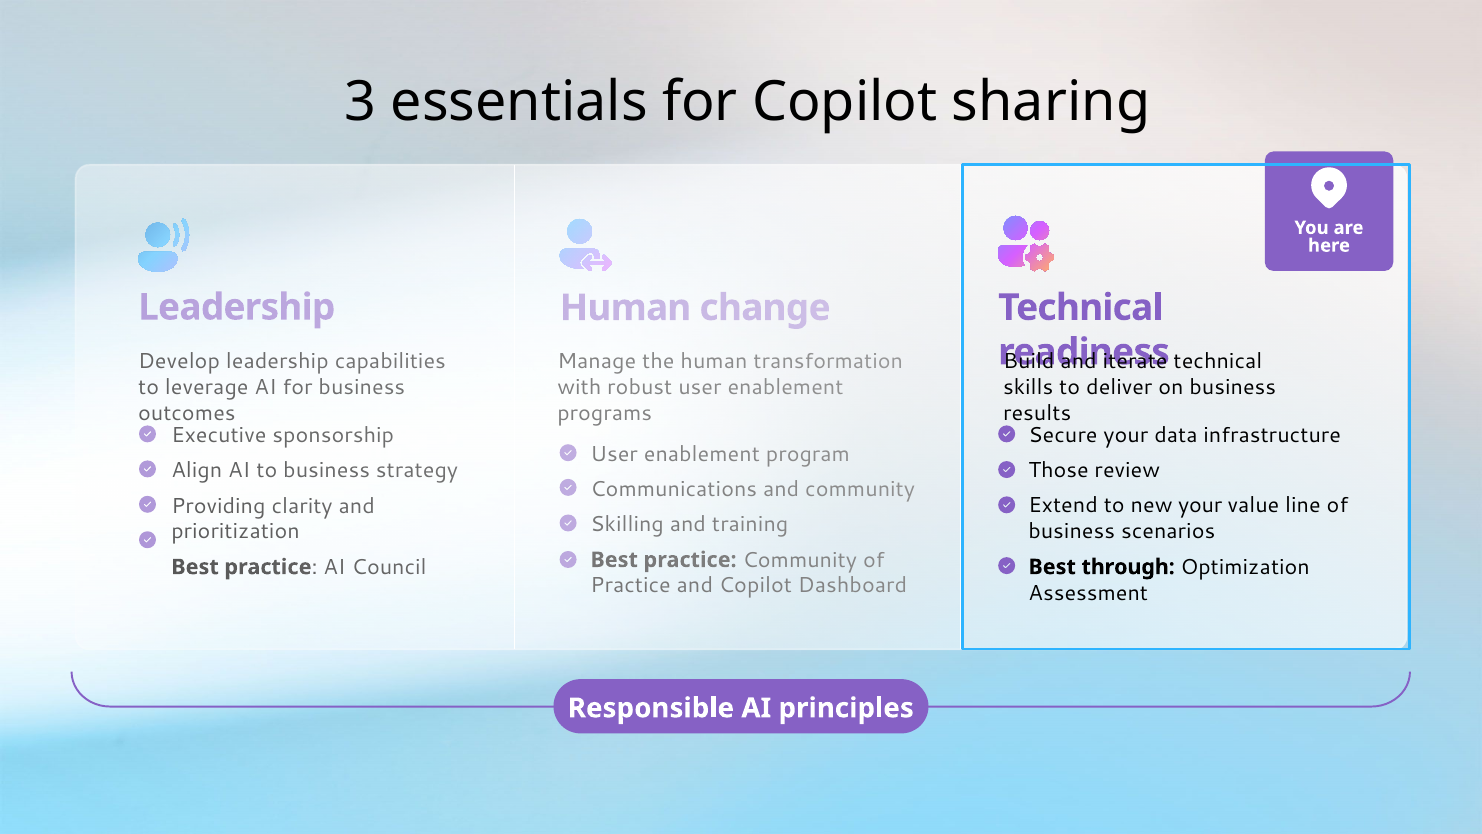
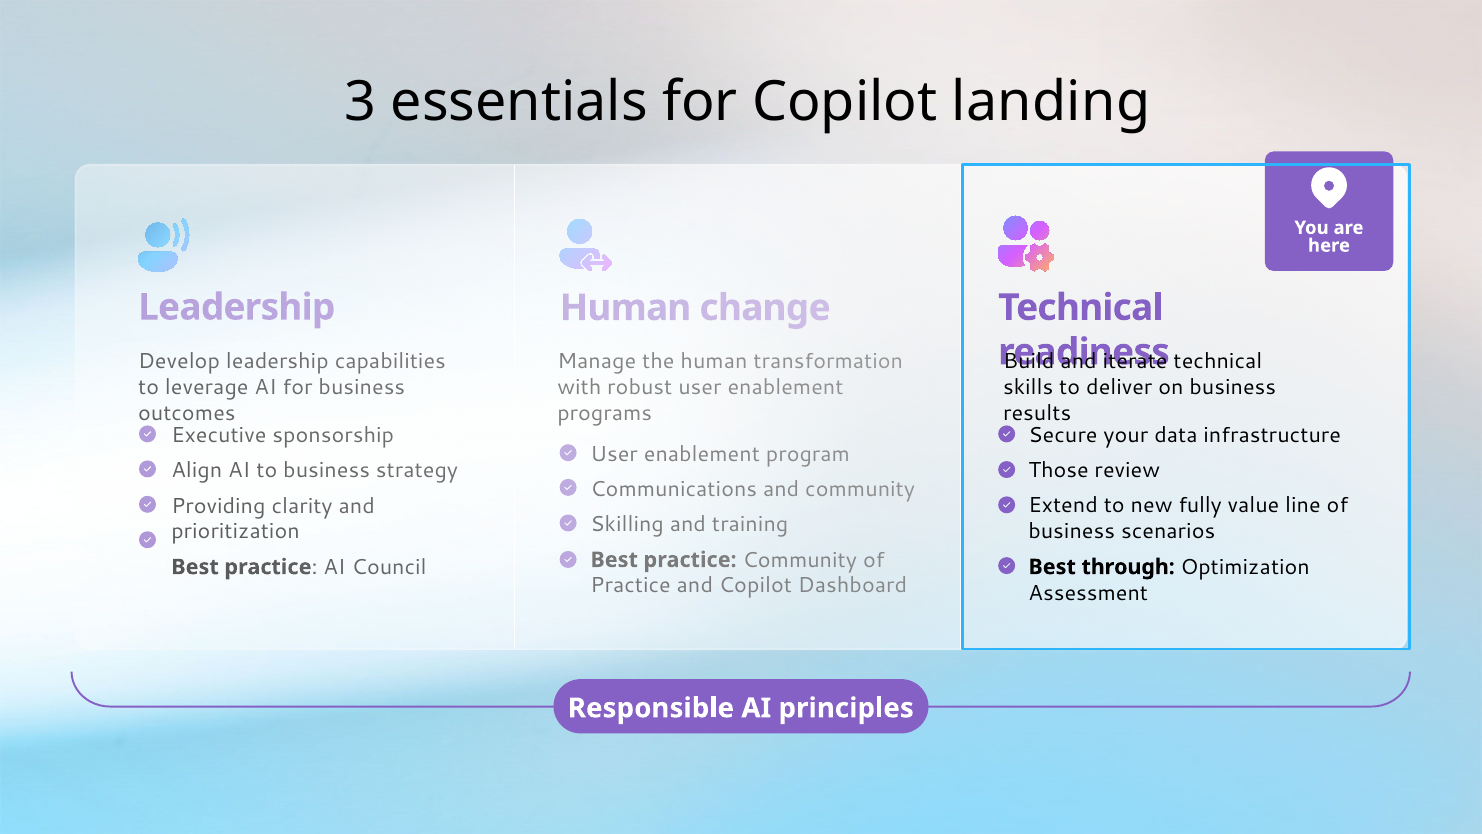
sharing: sharing -> landing (1051, 102)
new your: your -> fully (1200, 506)
